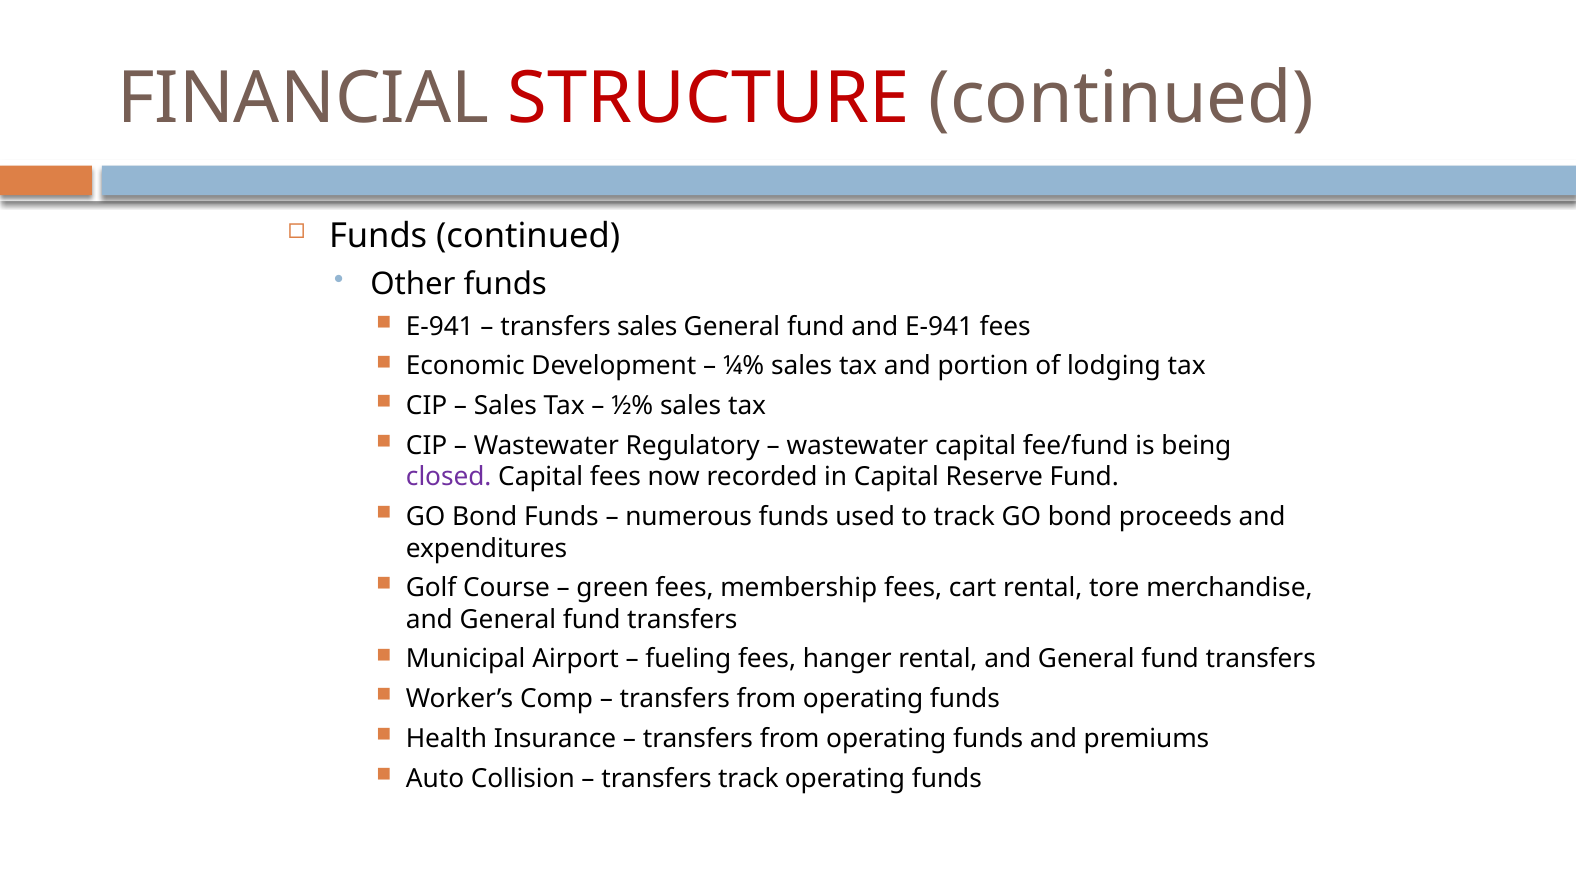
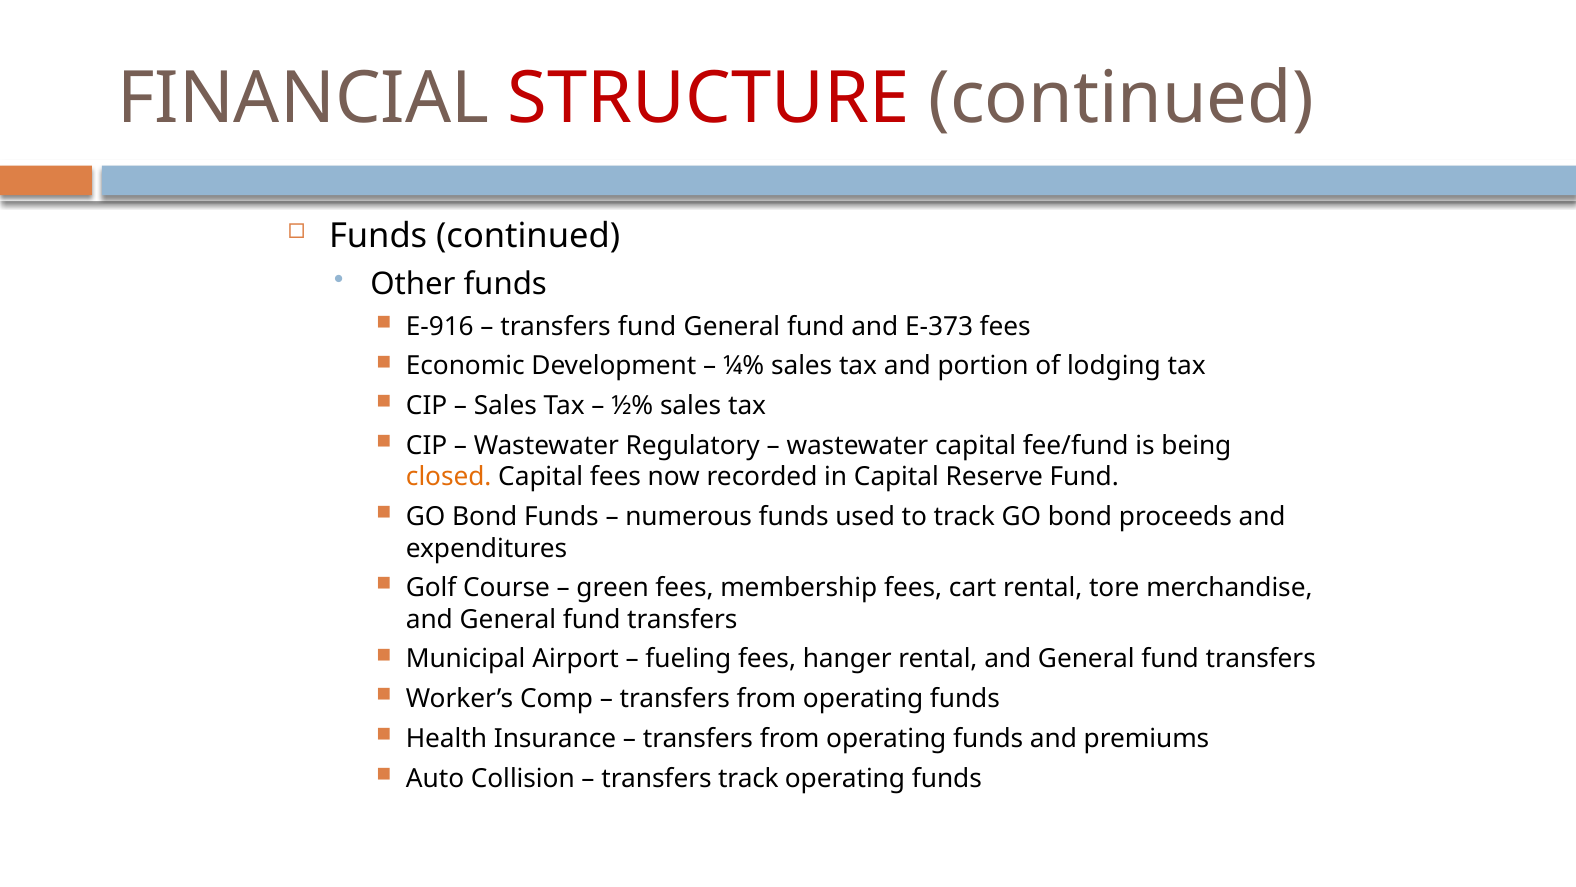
E-941: E-941 -> E-916 (440, 326)
transfers sales: sales -> fund (647, 326)
and E-941: E-941 -> E-373 (939, 326)
closed colour: purple -> orange (449, 477)
